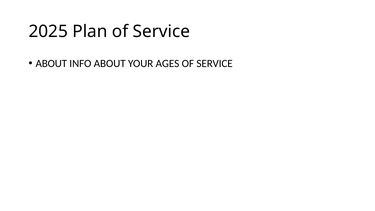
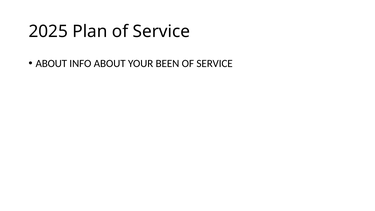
AGES: AGES -> BEEN (167, 63)
